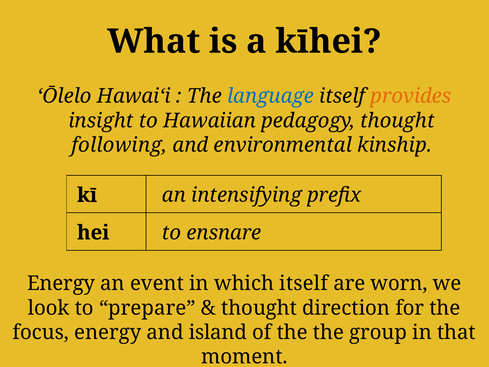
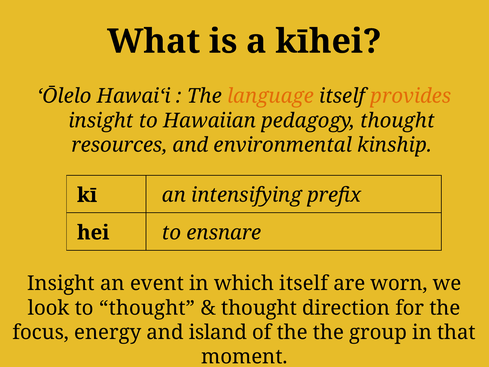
language colour: blue -> orange (270, 96)
following: following -> resources (119, 145)
Energy: Energy -> Insight (61, 283)
to prepare: prepare -> thought (147, 308)
